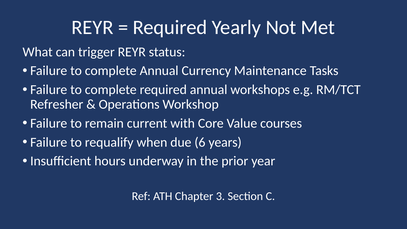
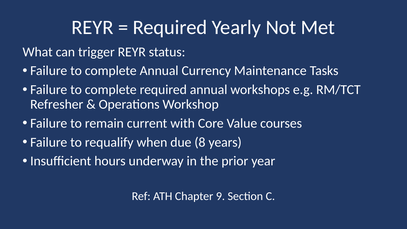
6: 6 -> 8 (200, 142)
3: 3 -> 9 (220, 196)
